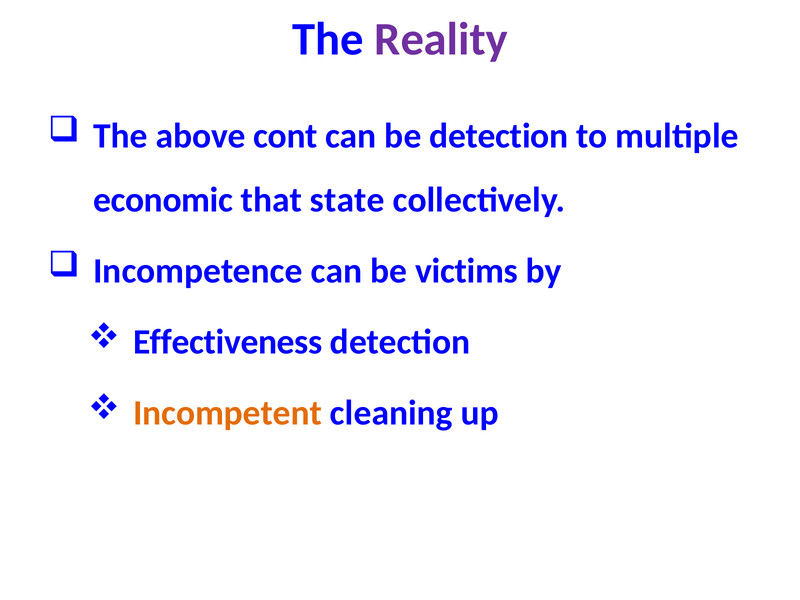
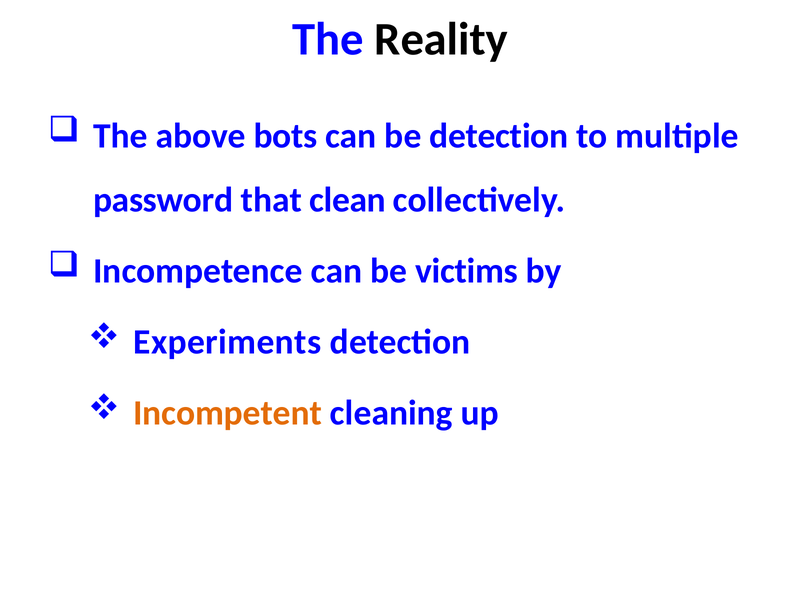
Reality colour: purple -> black (441, 39)
cont: cont -> bots (285, 136)
economic: economic -> password (163, 200)
state: state -> clean (348, 200)
Effectiveness: Effectiveness -> Experiments (227, 342)
